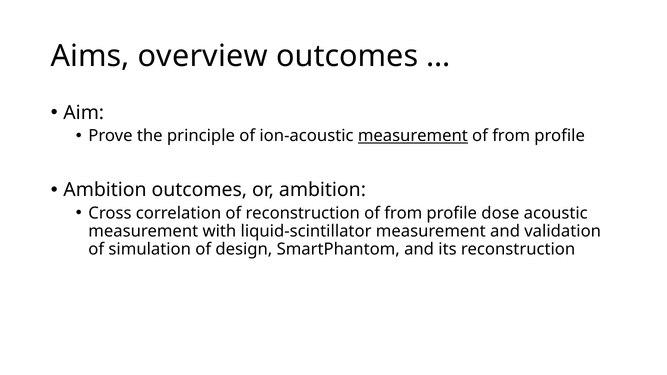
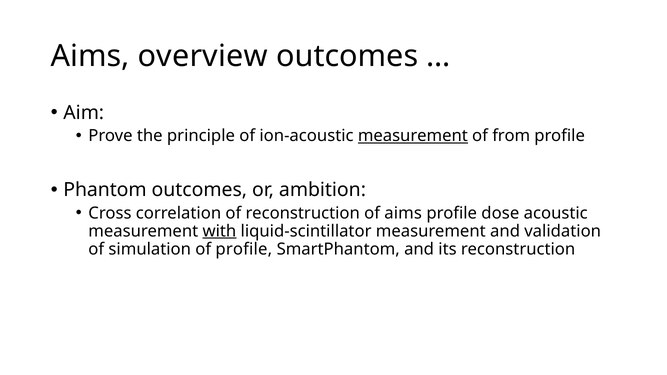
Ambition: Ambition -> Phantom (105, 190)
reconstruction of from: from -> aims (403, 213)
with underline: none -> present (219, 231)
of design: design -> profile (244, 249)
